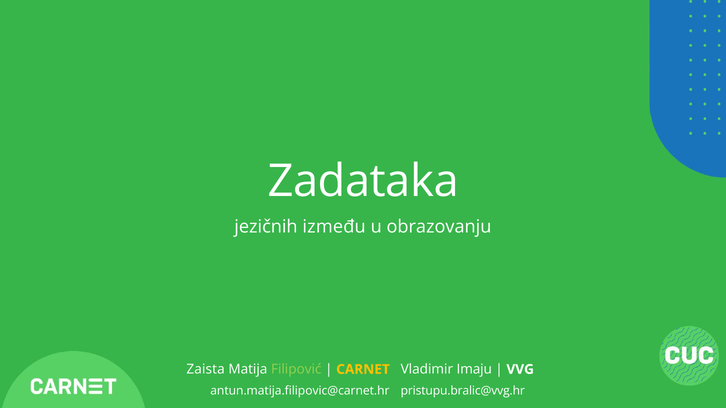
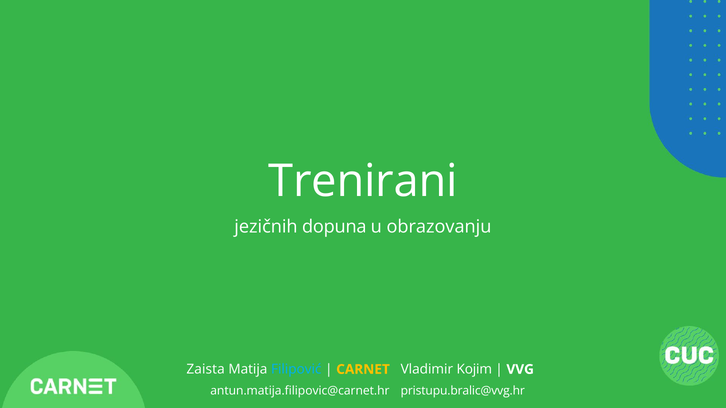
Zadataka: Zadataka -> Trenirani (363, 181)
između: između -> dopuna (334, 227)
Filipović colour: light green -> light blue (296, 370)
Imaju: Imaju -> Kojim (474, 370)
